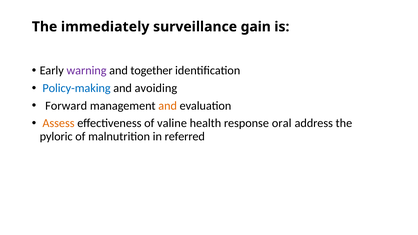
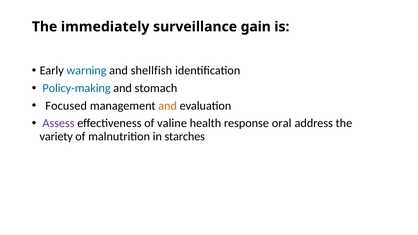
warning colour: purple -> blue (87, 71)
together: together -> shellfish (151, 71)
avoiding: avoiding -> stomach (156, 88)
Forward: Forward -> Focused (66, 106)
Assess colour: orange -> purple (58, 123)
pyloric: pyloric -> variety (56, 136)
referred: referred -> starches (185, 136)
